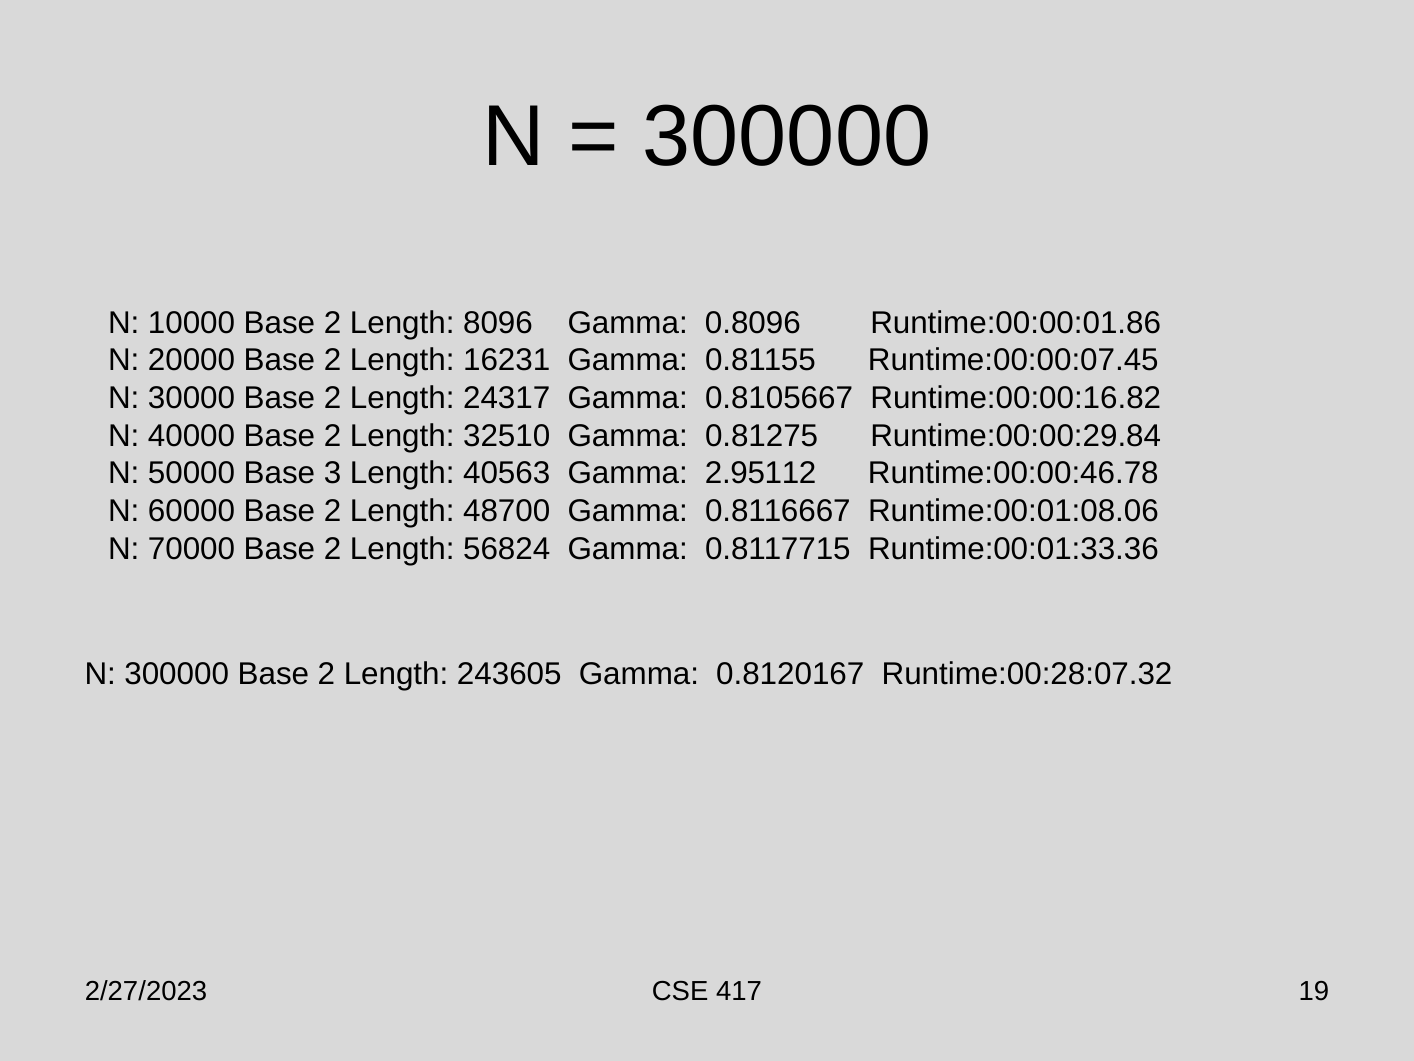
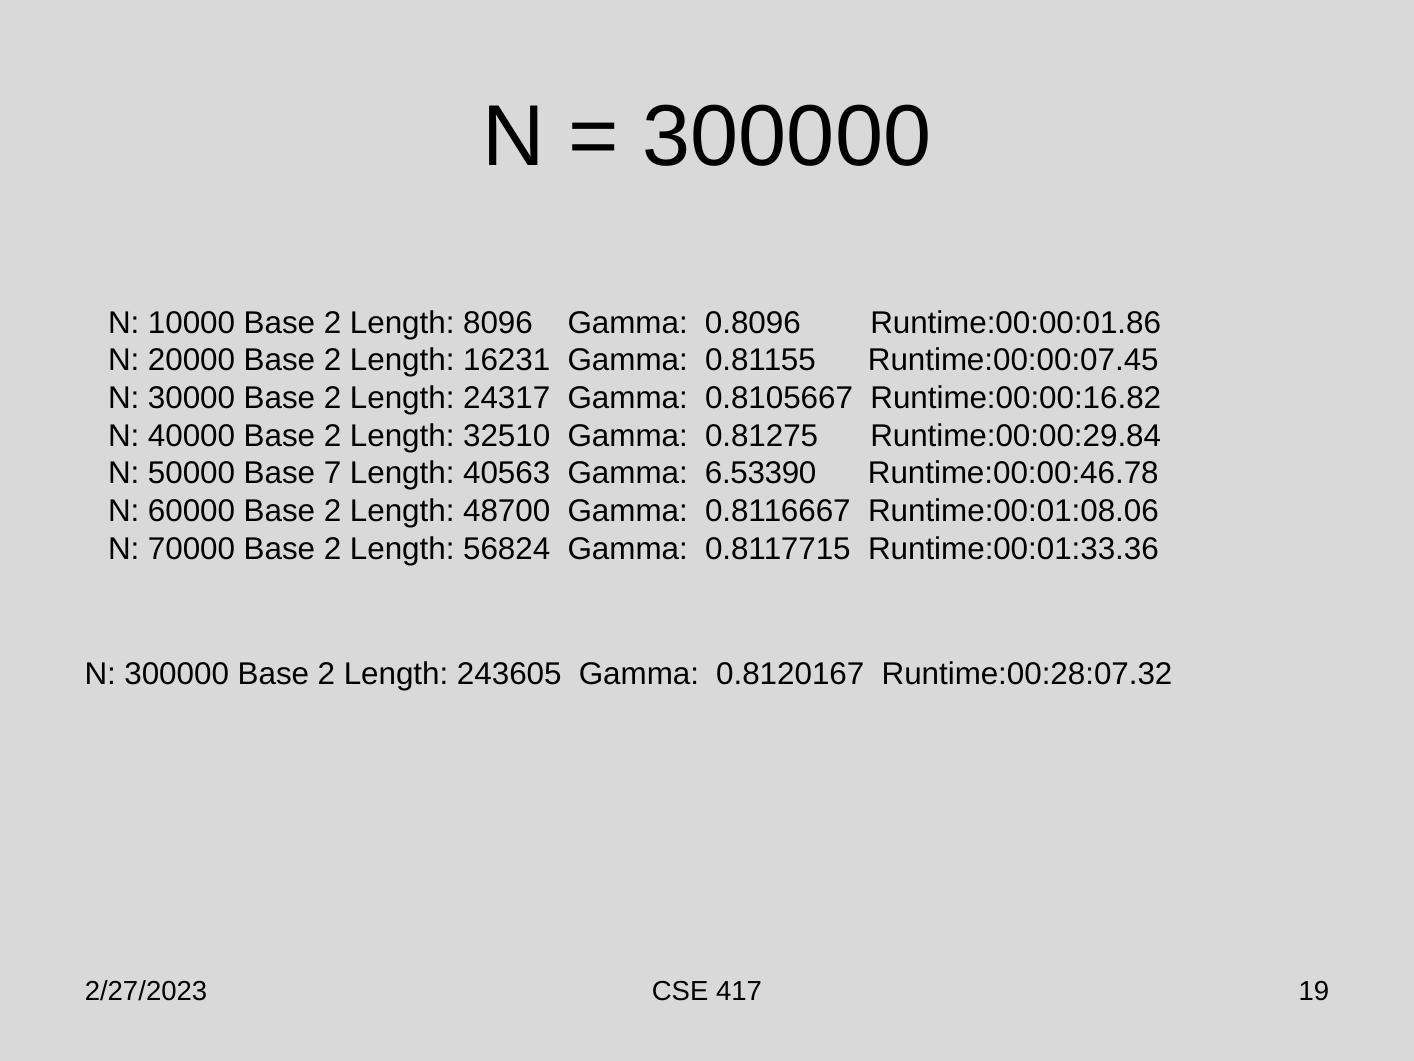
3: 3 -> 7 (333, 473)
2.95112: 2.95112 -> 6.53390 (761, 473)
